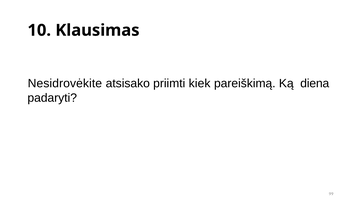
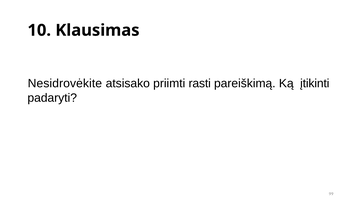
kiek: kiek -> rasti (200, 83)
diena: diena -> įtikinti (315, 83)
